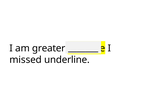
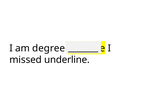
greater: greater -> degree (49, 48)
